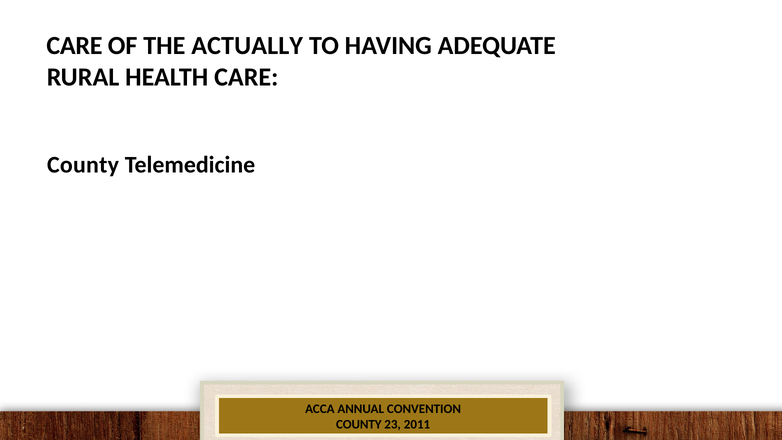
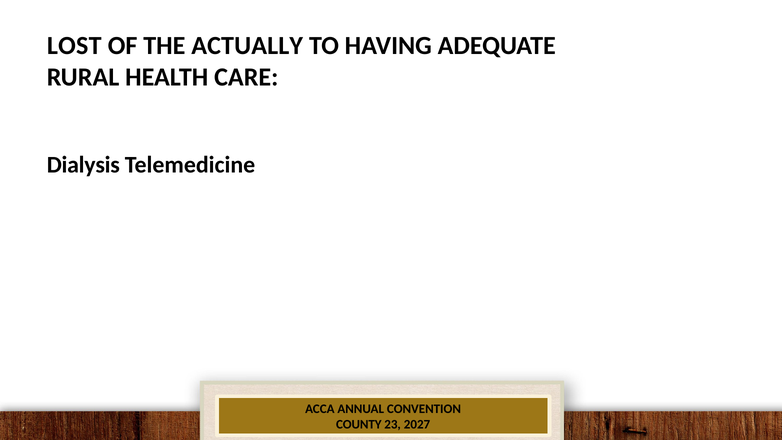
CARE: CARE -> LOST (74, 46)
County: County -> Dialysis (83, 165)
2011: 2011 -> 2027 (417, 424)
